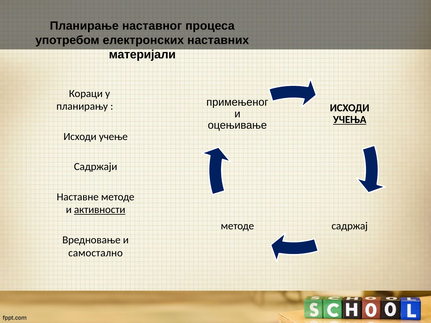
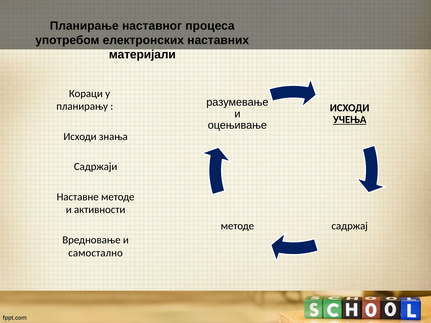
примењеног: примењеног -> разумевање (237, 102)
учење: учење -> знања (113, 137)
активности underline: present -> none (100, 210)
